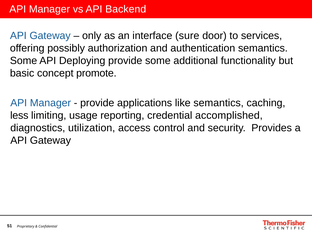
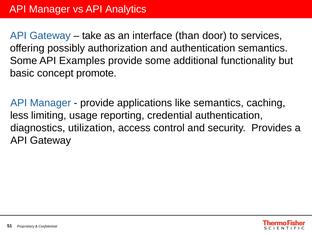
Backend: Backend -> Analytics (126, 9)
only: only -> take (92, 36)
sure: sure -> than (187, 36)
Deploying: Deploying -> Examples (82, 61)
credential accomplished: accomplished -> authentication (229, 115)
